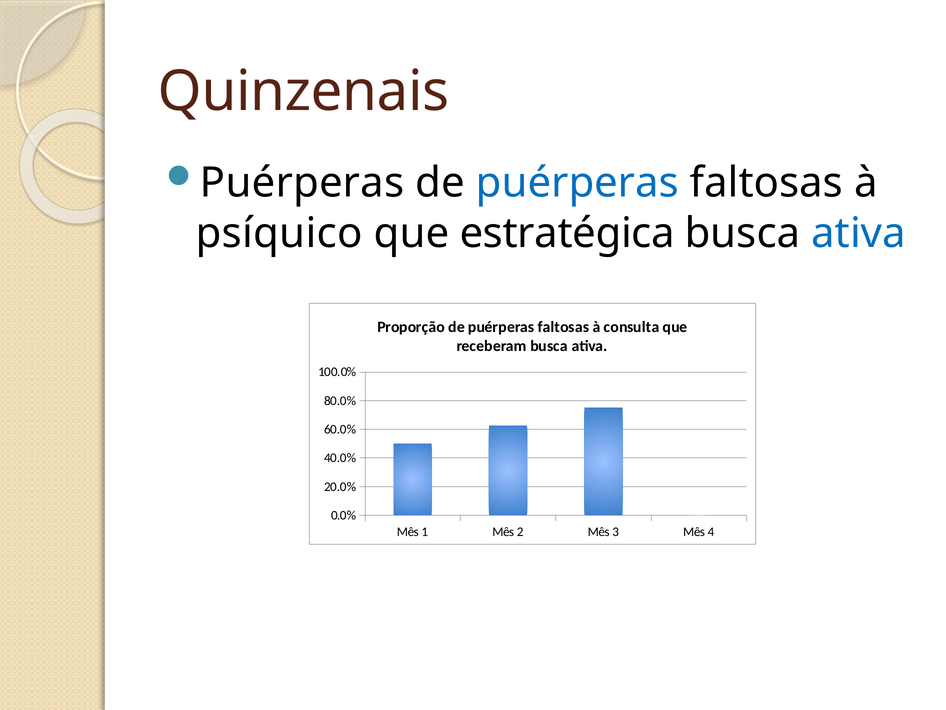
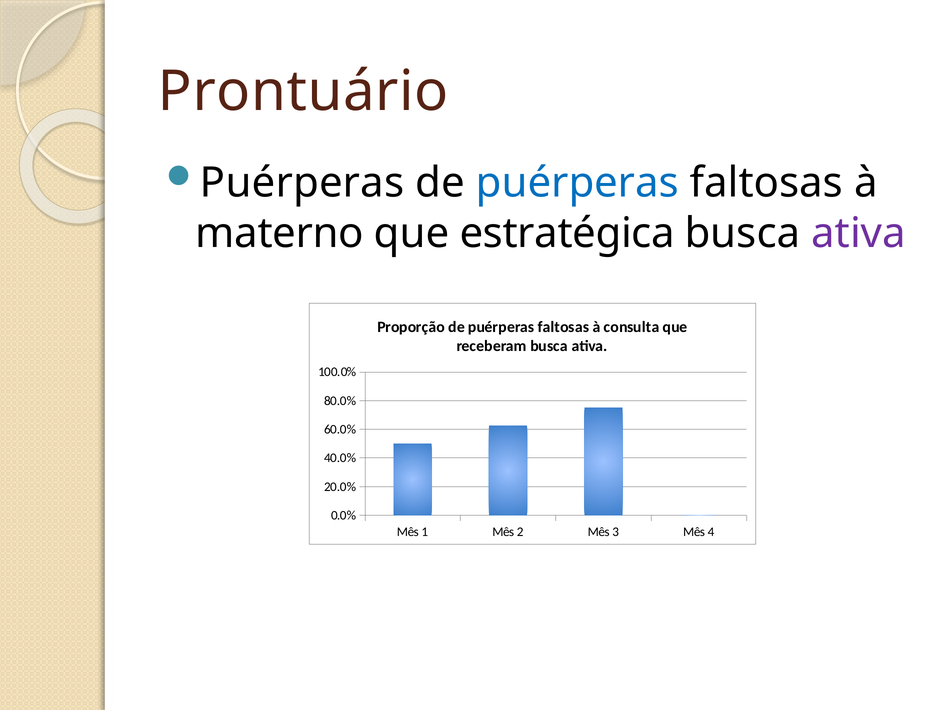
Quinzenais: Quinzenais -> Prontuário (303, 91)
psíquico: psíquico -> materno (280, 233)
ativa colour: blue -> purple (859, 233)
